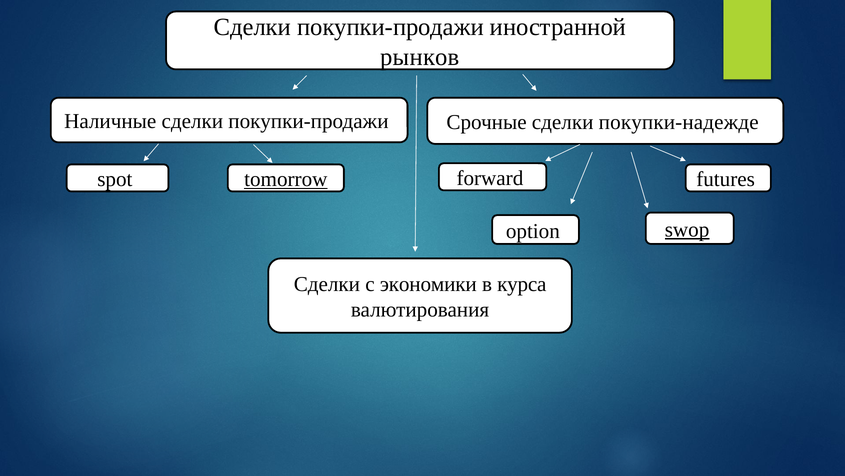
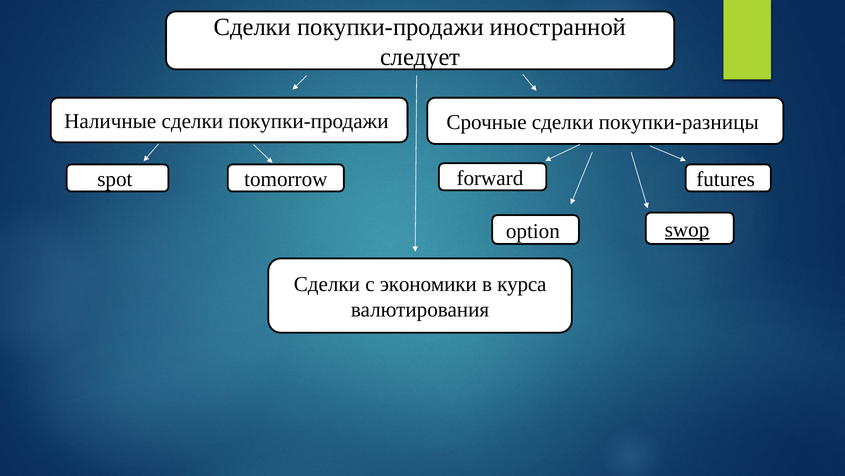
рынков: рынков -> следует (420, 57)
покупки-надежде: покупки-надежде -> покупки-разницы (679, 122)
tomorrow underline: present -> none (286, 179)
